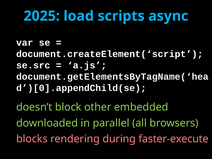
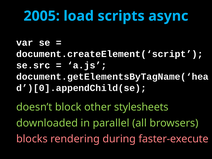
2025: 2025 -> 2005 (42, 16)
embedded: embedded -> stylesheets (141, 107)
